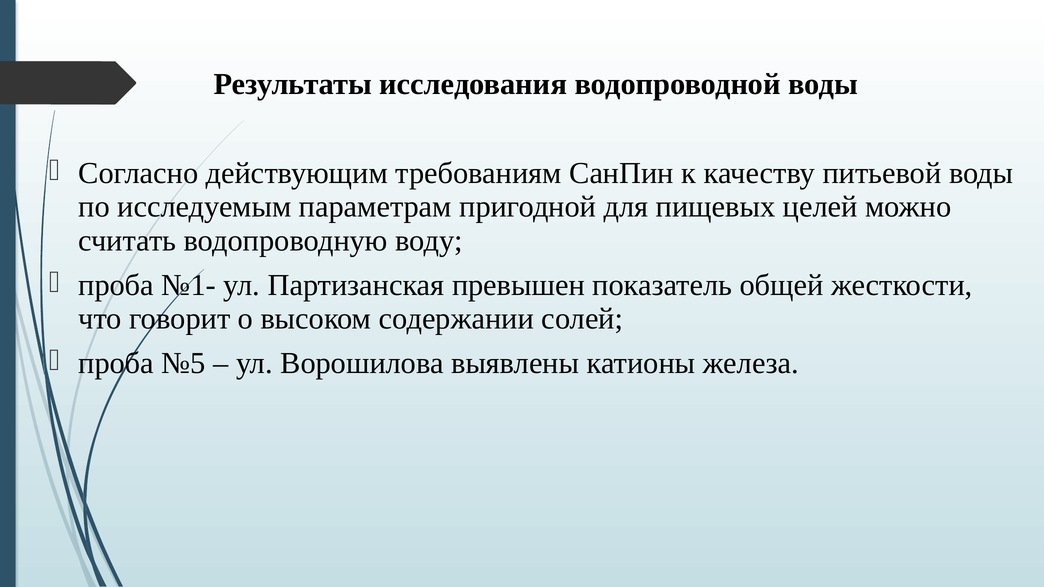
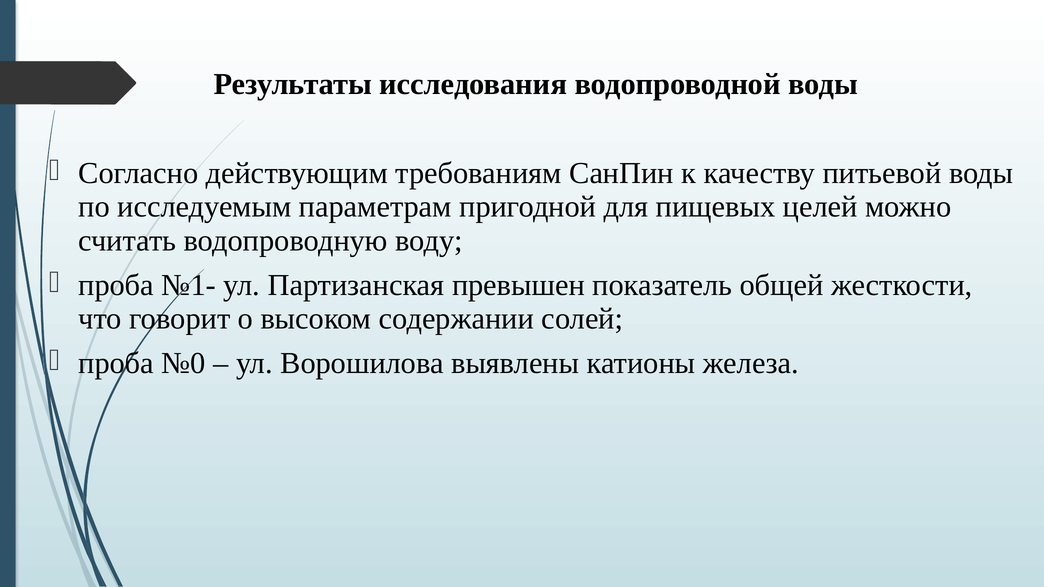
№5: №5 -> №0 (184, 364)
